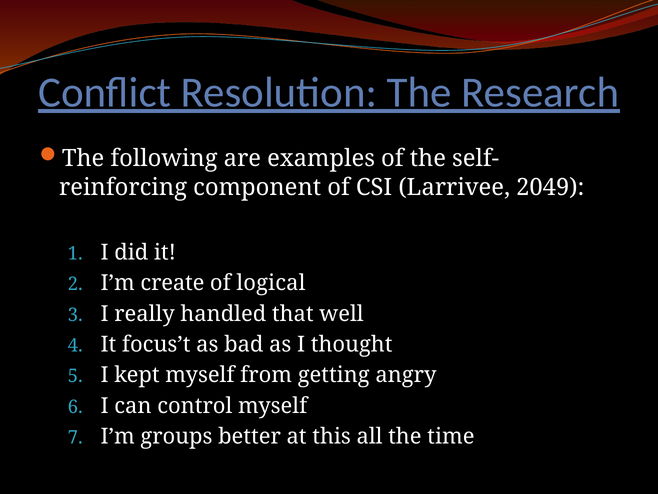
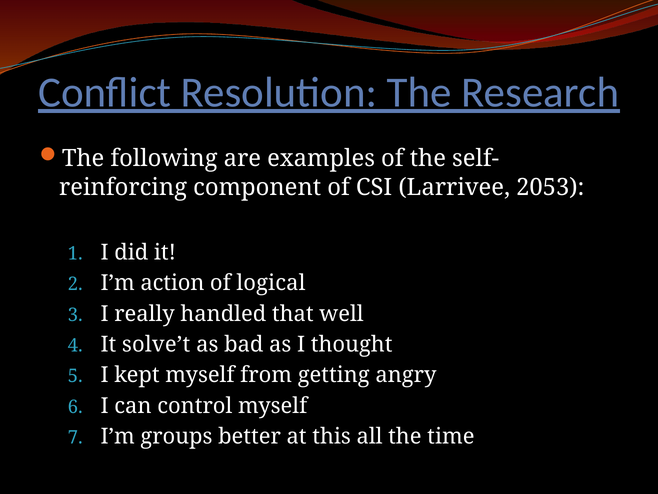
2049: 2049 -> 2053 (550, 187)
create: create -> action (172, 283)
focus’t: focus’t -> solve’t (156, 344)
